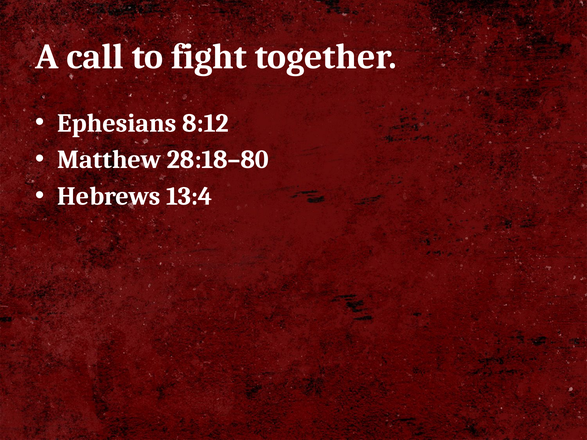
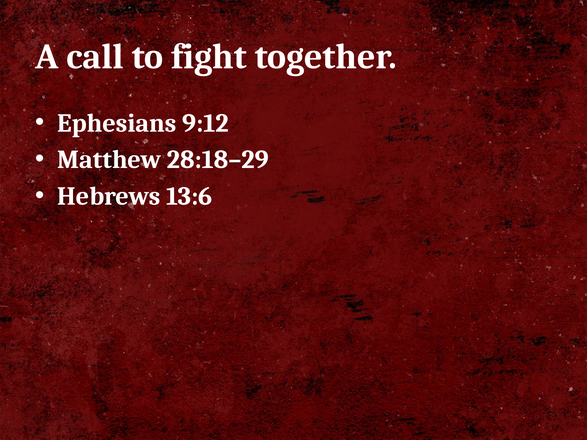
8:12: 8:12 -> 9:12 (205, 123)
28:18–80: 28:18–80 -> 28:18–29 (218, 160)
13:4: 13:4 -> 13:6 (189, 196)
